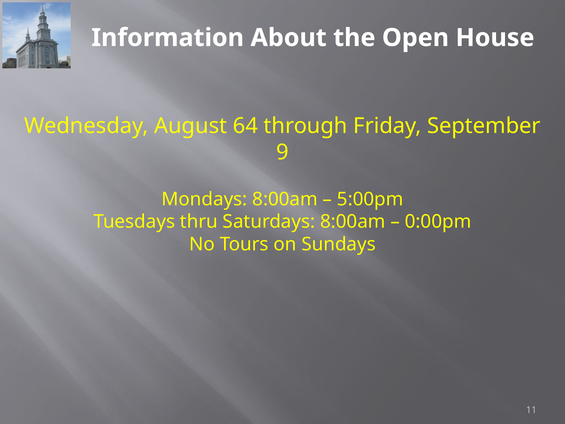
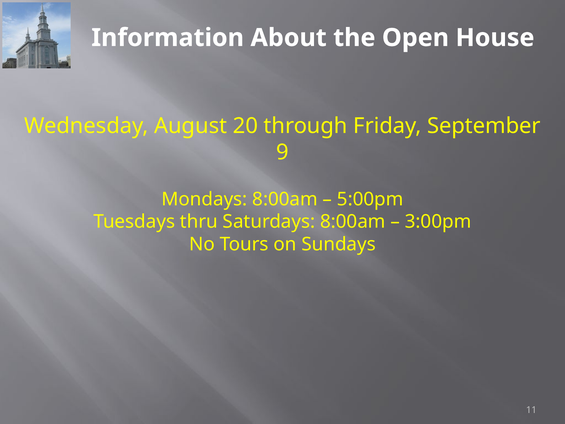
64: 64 -> 20 (245, 126)
0:00pm: 0:00pm -> 3:00pm (438, 222)
